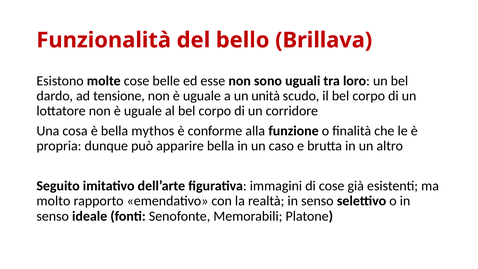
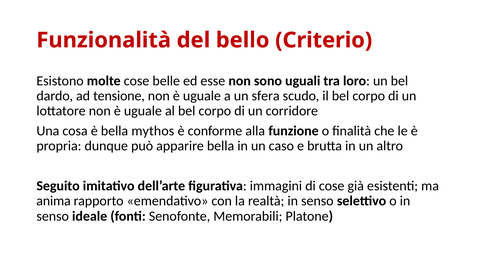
Brillava: Brillava -> Criterio (324, 40)
unità: unità -> sfera (266, 96)
molto: molto -> anima (54, 201)
